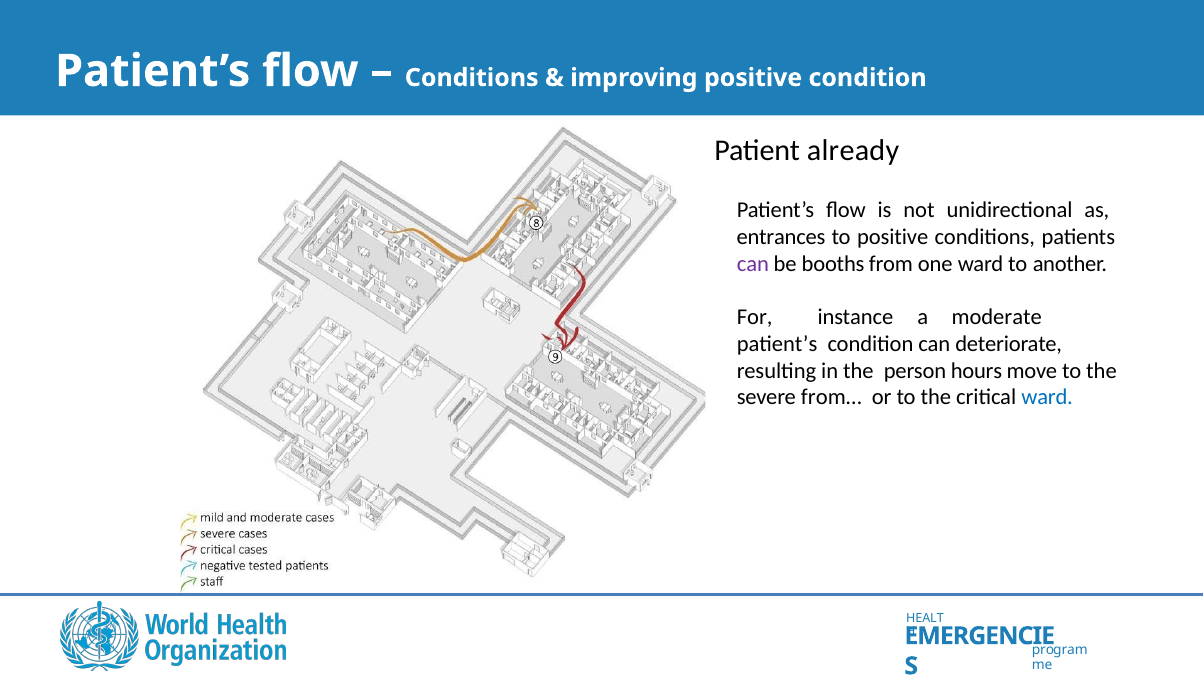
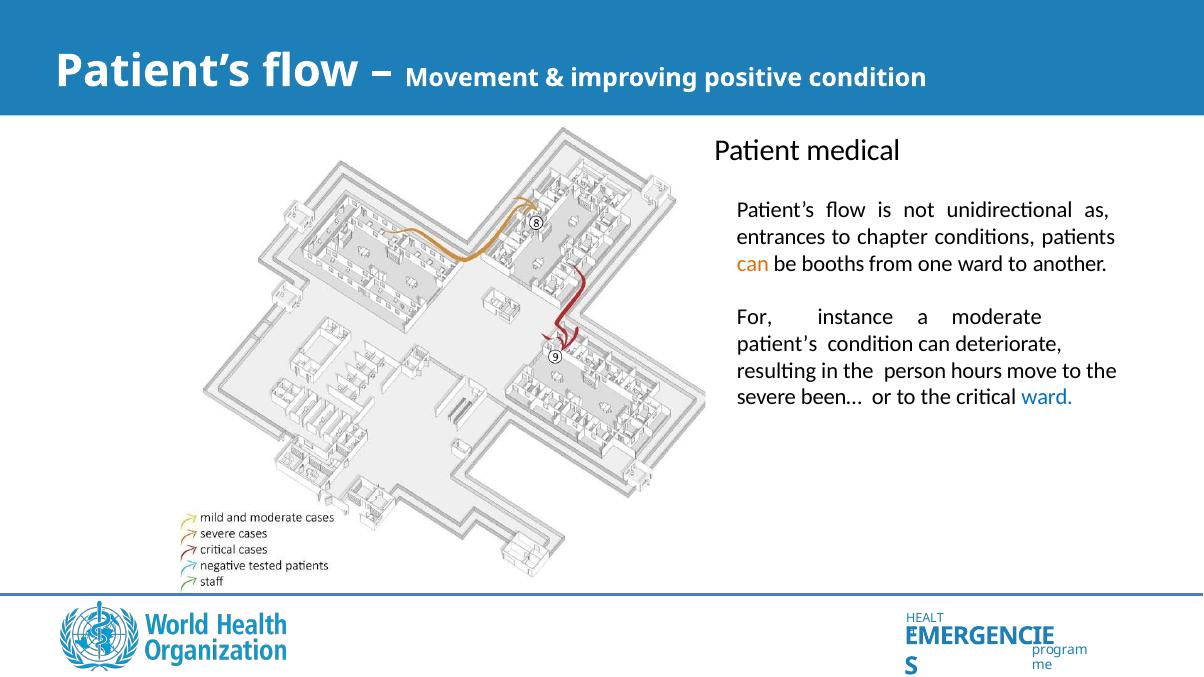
Conditions: Conditions -> Movement (472, 78)
already: already -> medical (853, 151)
to positive: positive -> chapter (893, 237)
can colour: purple -> orange (753, 264)
from…: from… -> been… (831, 397)
